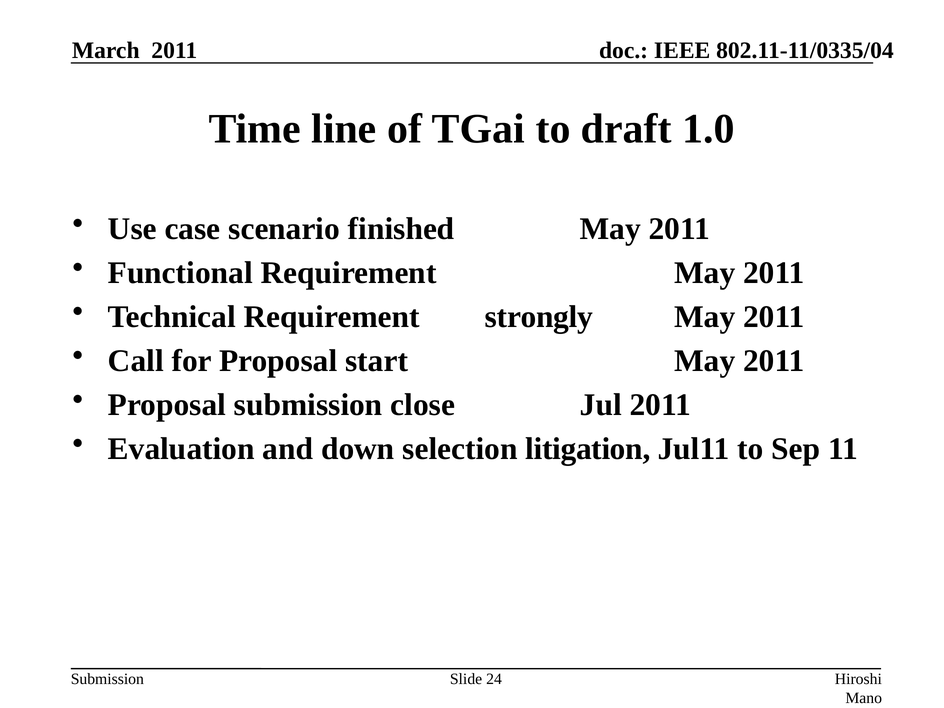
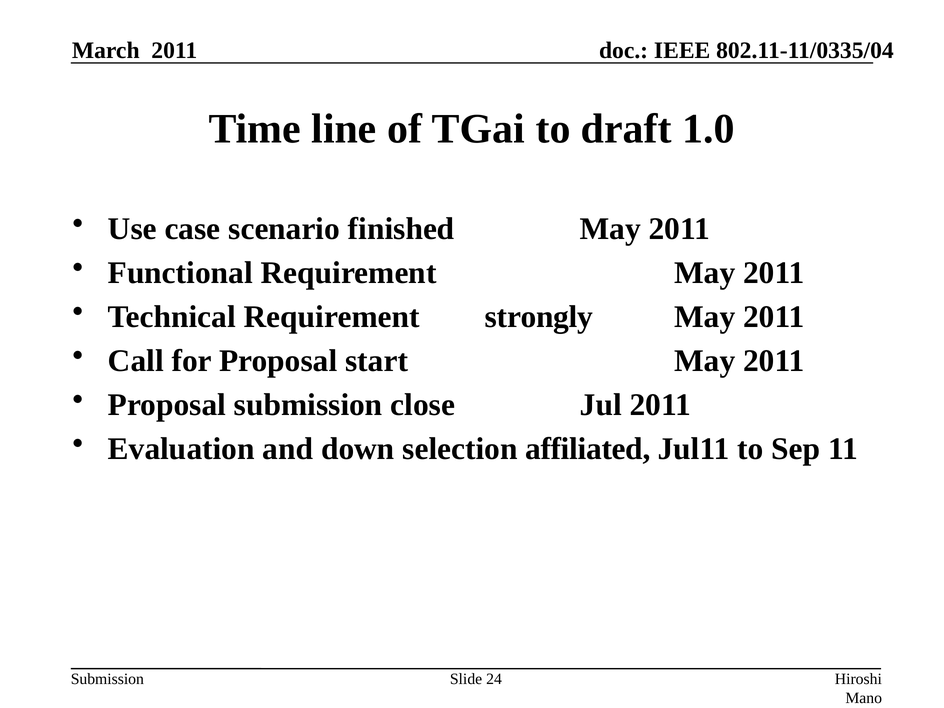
litigation: litigation -> affiliated (588, 449)
